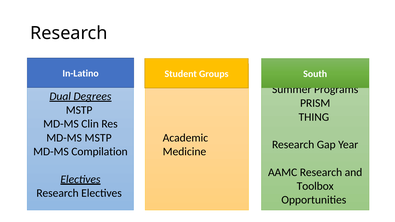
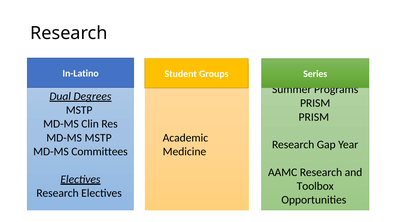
South: South -> Series (315, 74)
THING: THING -> PRISM (314, 117)
Compilation: Compilation -> Committees (99, 152)
